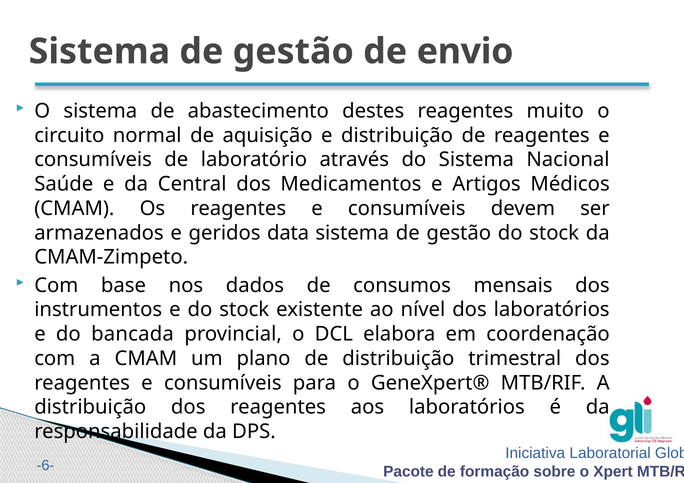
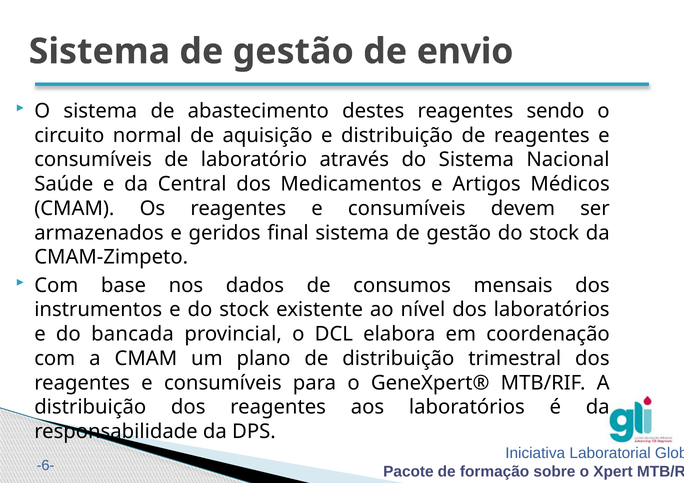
muito: muito -> sendo (555, 111)
data: data -> final (288, 233)
